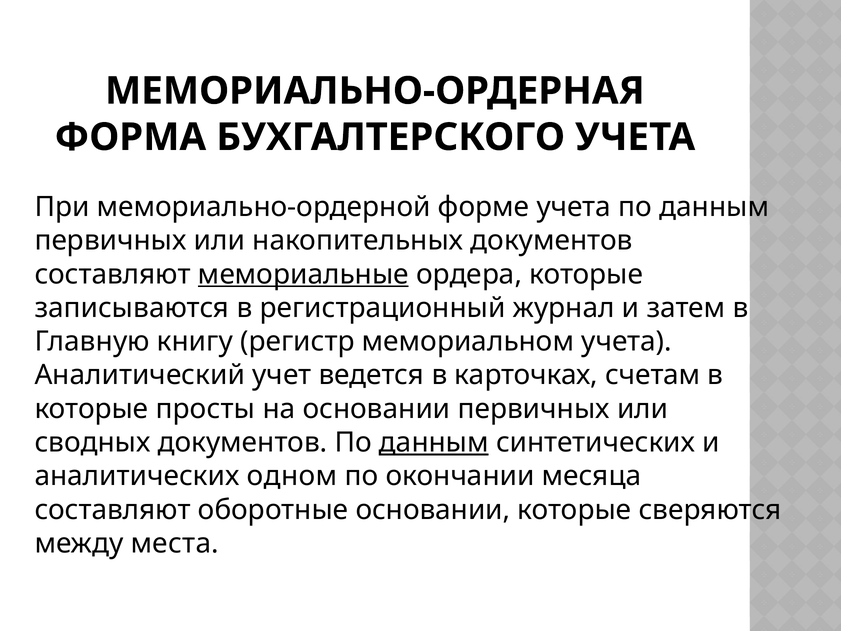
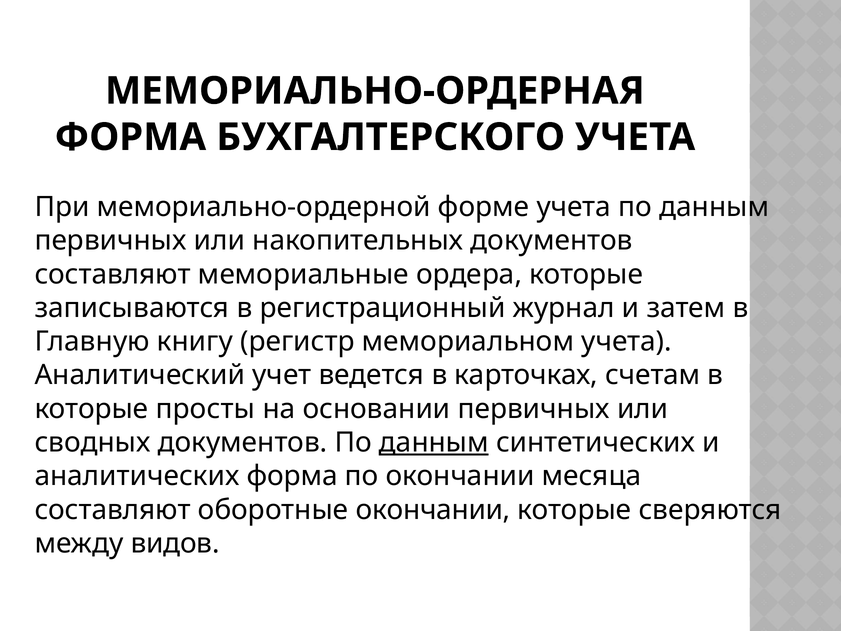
мемориальные underline: present -> none (303, 274)
аналитических одном: одном -> форма (292, 476)
оборотные основании: основании -> окончании (433, 510)
места: места -> видов (175, 543)
